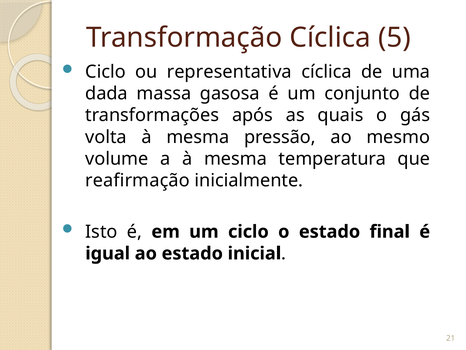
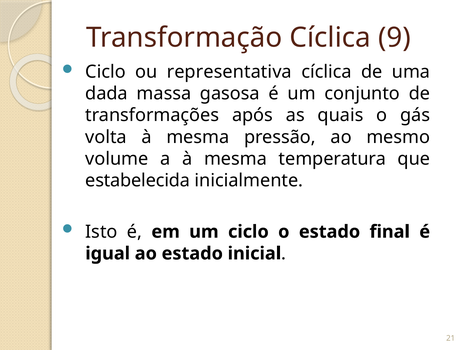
5: 5 -> 9 (394, 38)
reafirmação: reafirmação -> estabelecida (138, 180)
